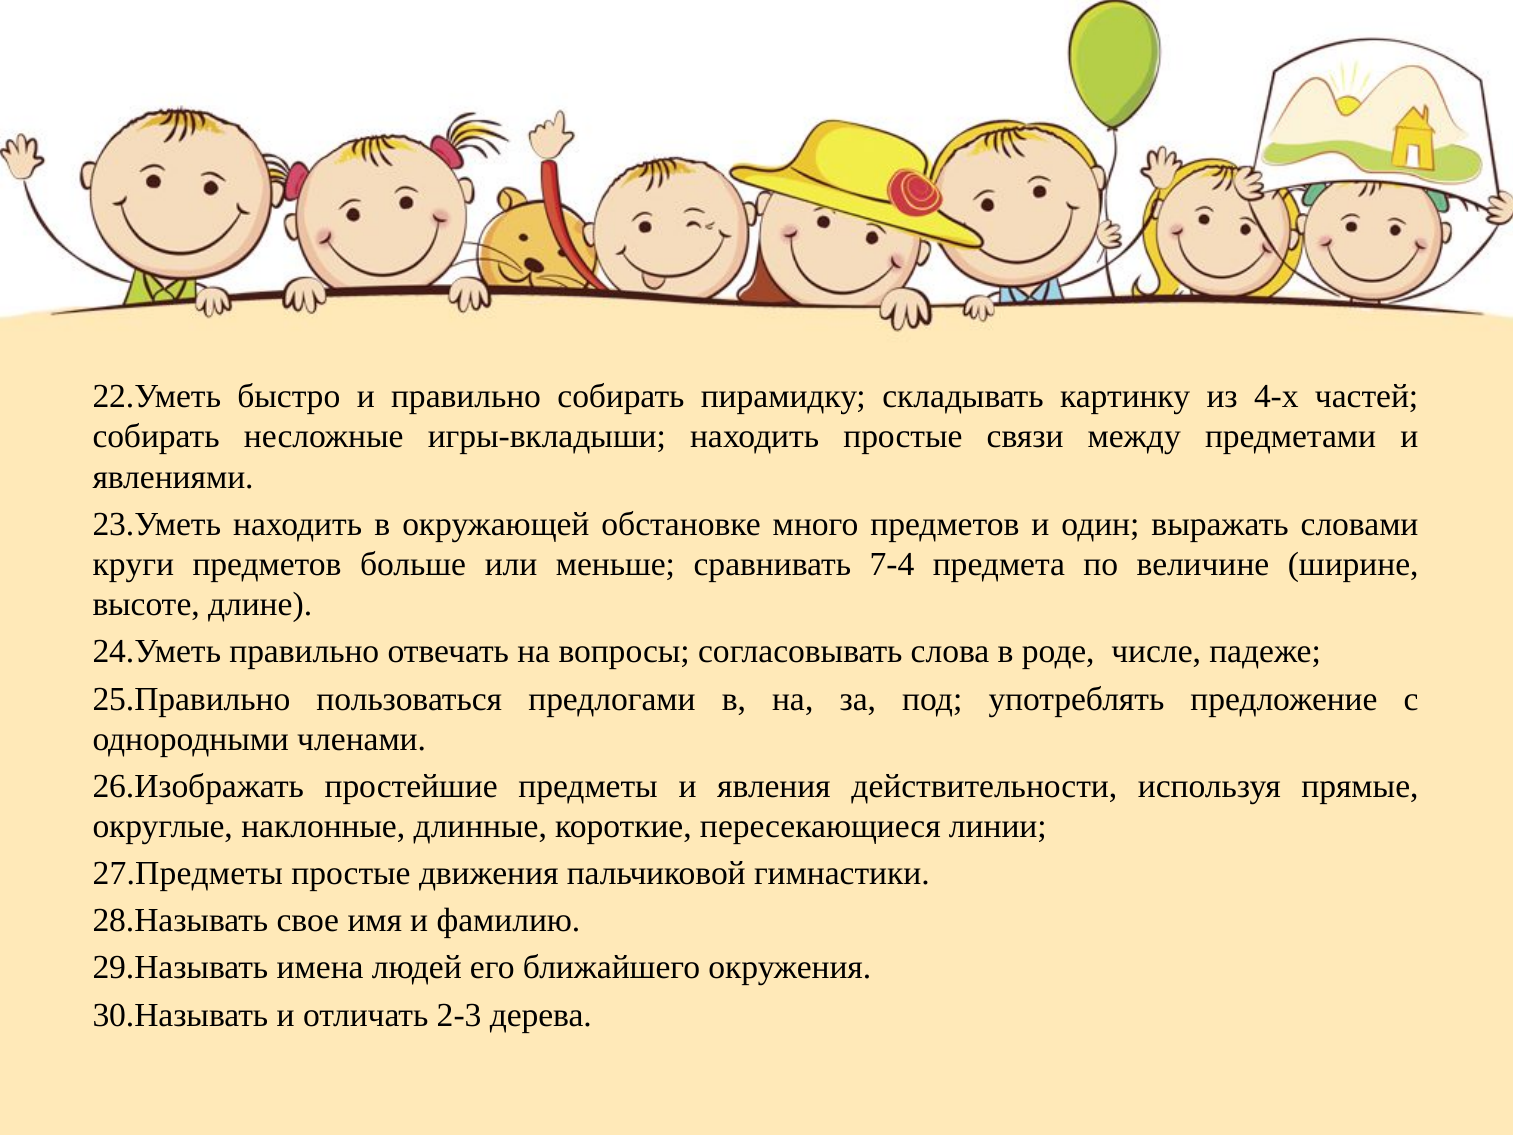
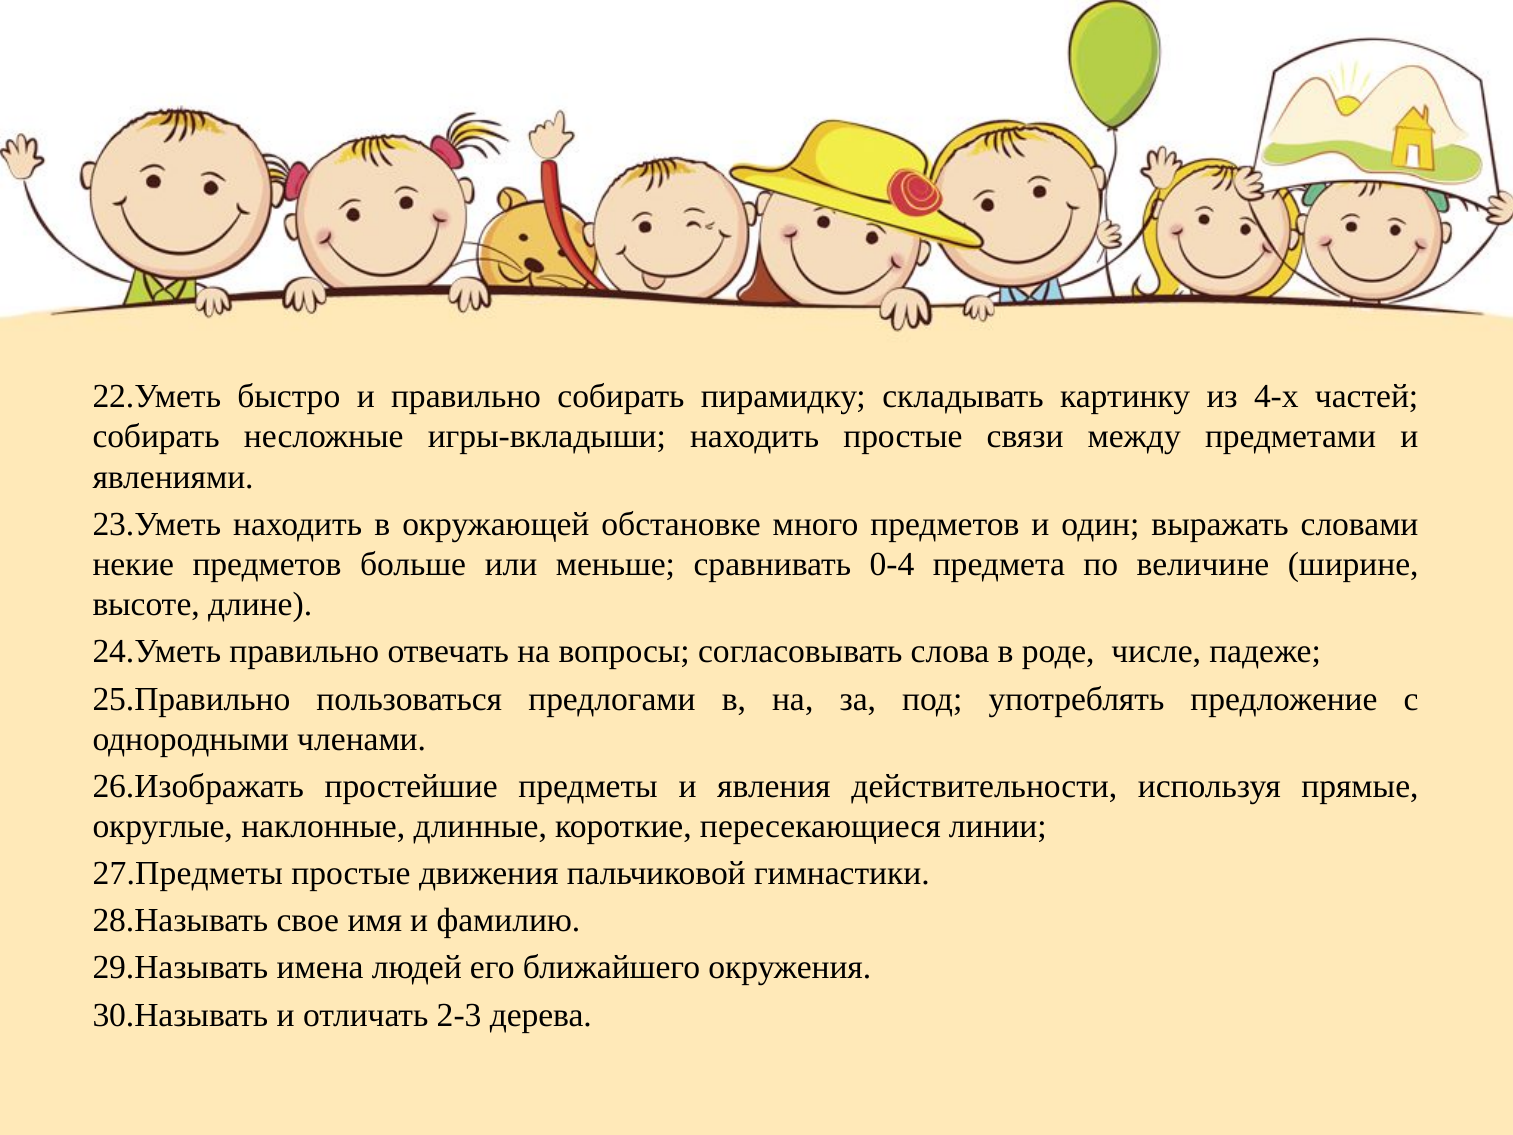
круги: круги -> некие (133, 564)
7-4: 7-4 -> 0-4 (892, 564)
